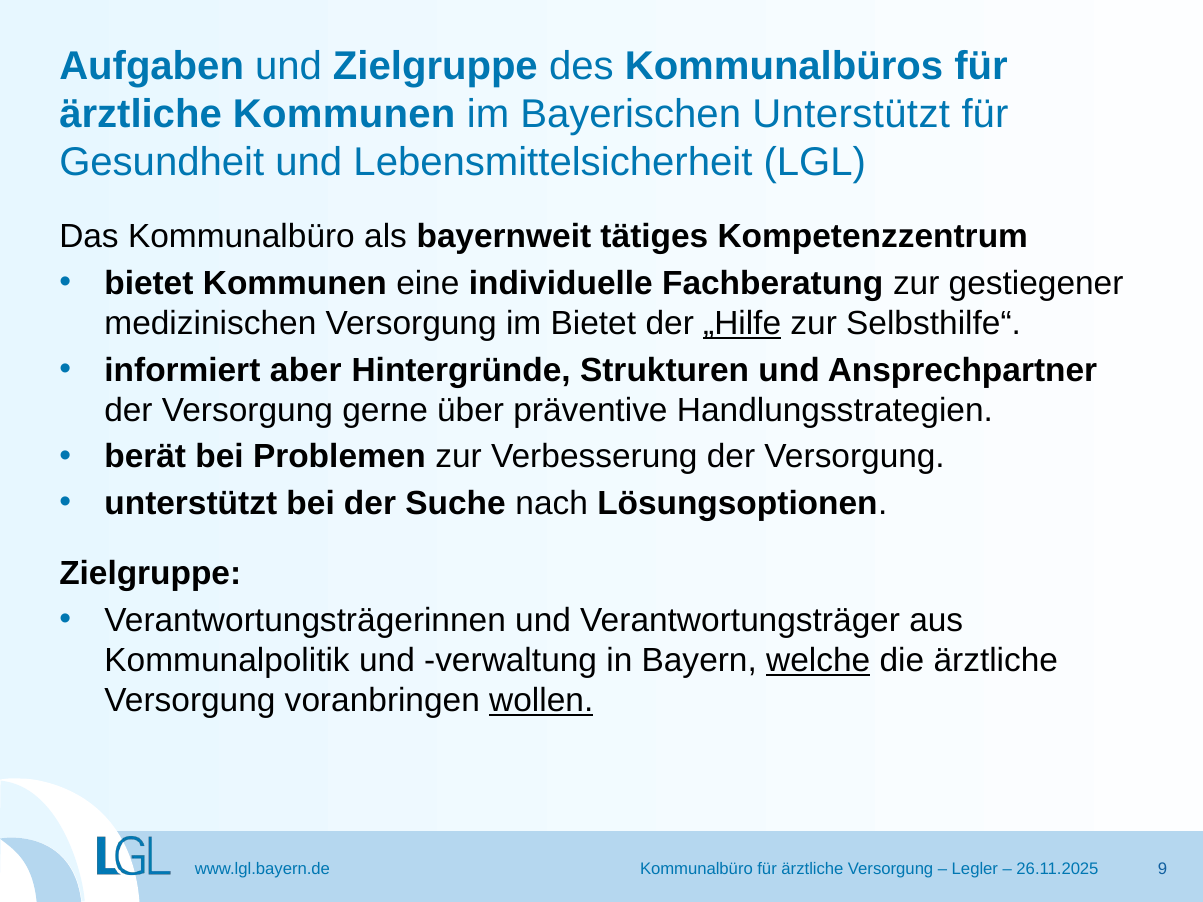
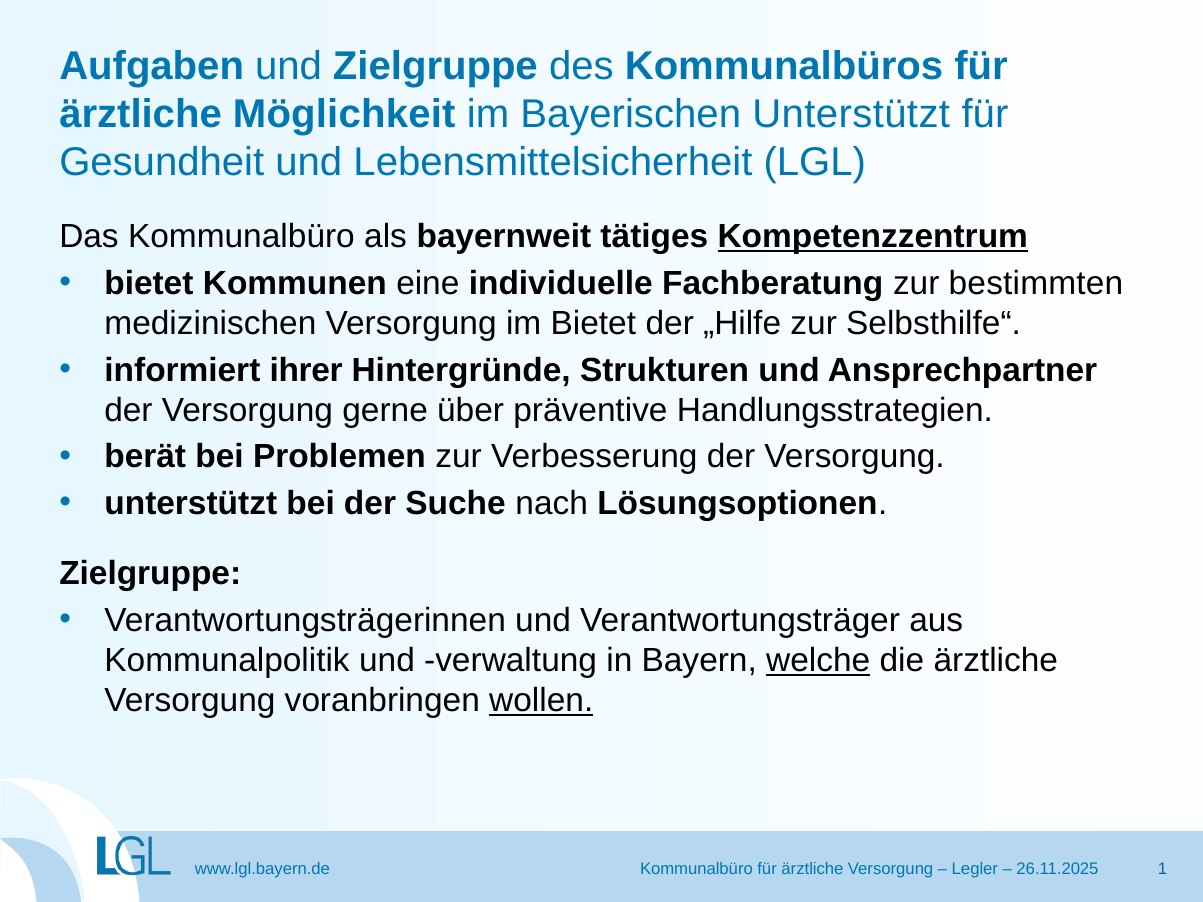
ärztliche Kommunen: Kommunen -> Möglichkeit (344, 115)
Kompetenzzentrum underline: none -> present (873, 236)
gestiegener: gestiegener -> bestimmten (1036, 283)
„Hilfe underline: present -> none (742, 323)
aber: aber -> ihrer (306, 370)
9: 9 -> 1 (1163, 869)
